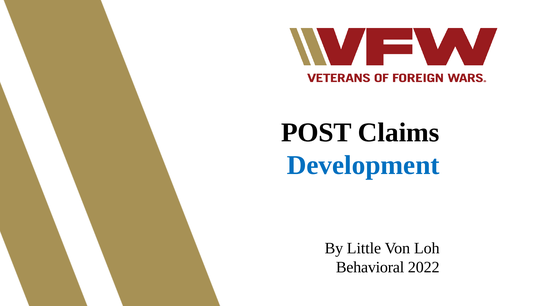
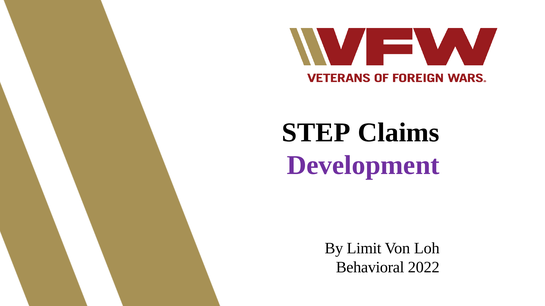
POST: POST -> STEP (316, 133)
Development colour: blue -> purple (363, 165)
Little: Little -> Limit (364, 249)
